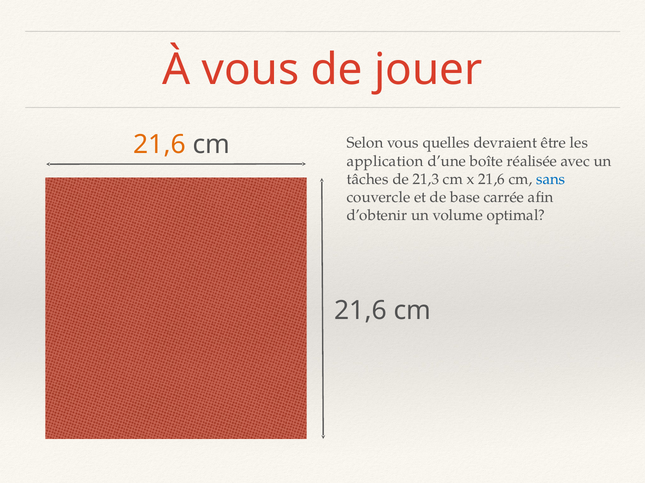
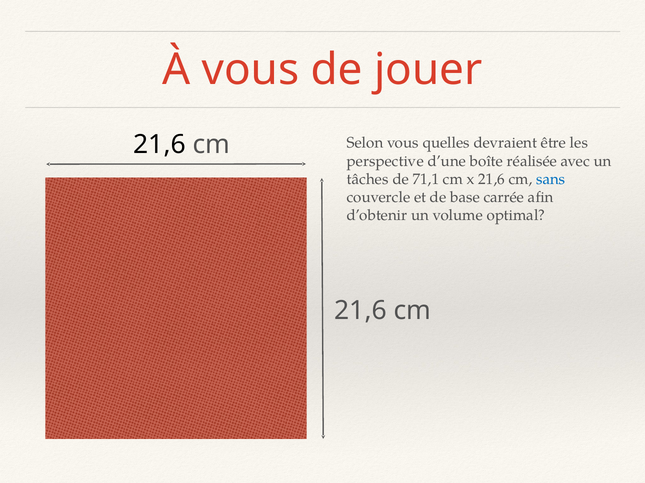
21,6 colour: orange -> black (159, 145)
application: application -> perspective (385, 161)
21,3: 21,3 -> 71,1 (426, 179)
